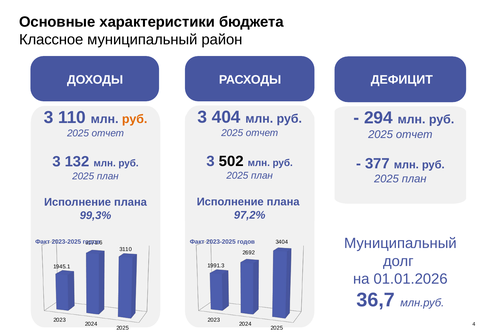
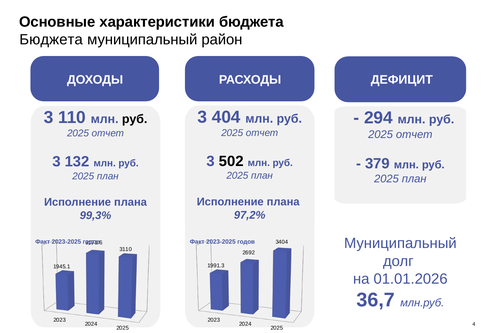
Классное: Классное -> Бюджета (51, 40)
руб colour: orange -> black (135, 119)
377: 377 -> 379 (377, 163)
